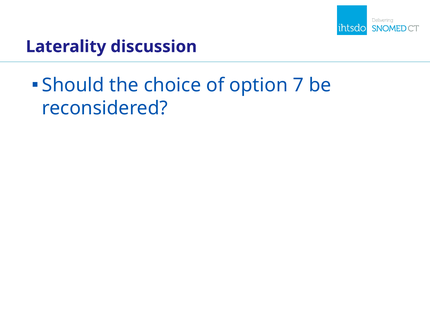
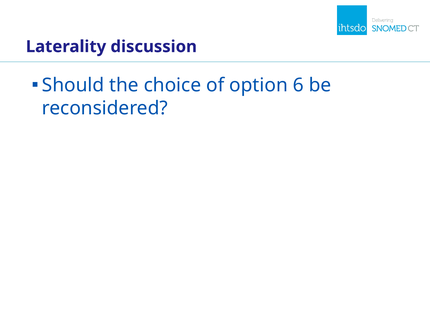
7: 7 -> 6 (298, 85)
